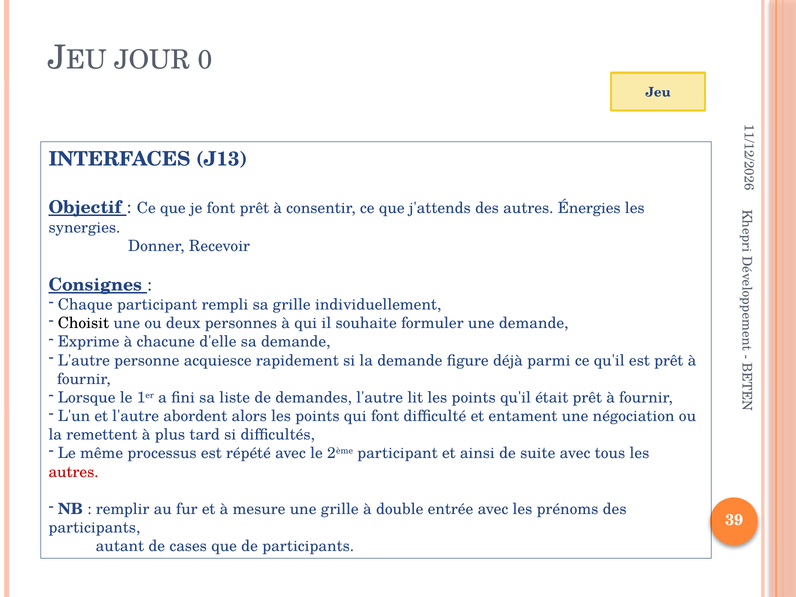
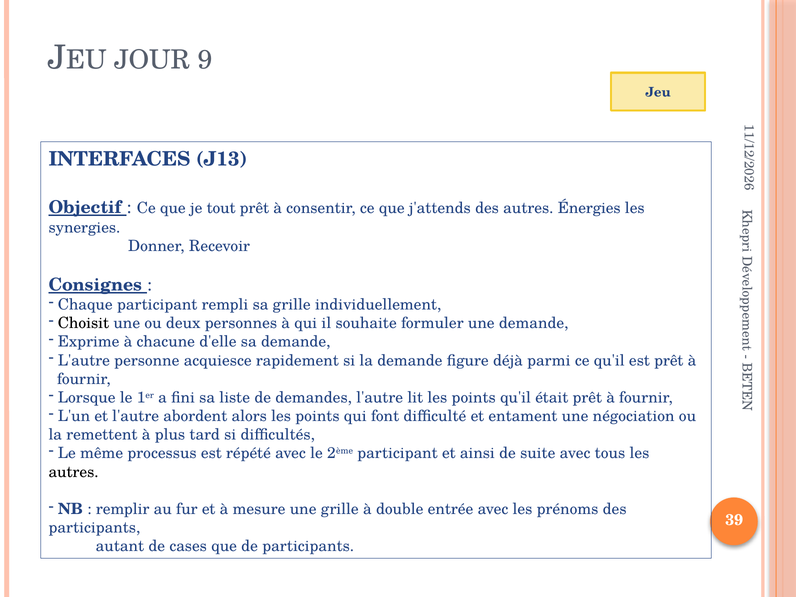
JOUR 0: 0 -> 9 (205, 60)
je font: font -> tout (221, 208)
autres colour: red -> black (74, 472)
